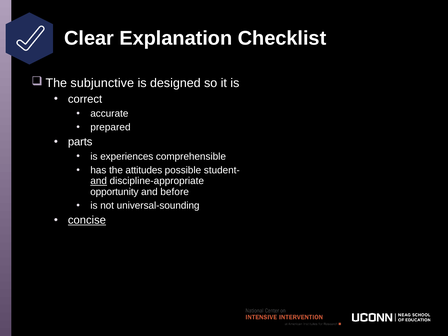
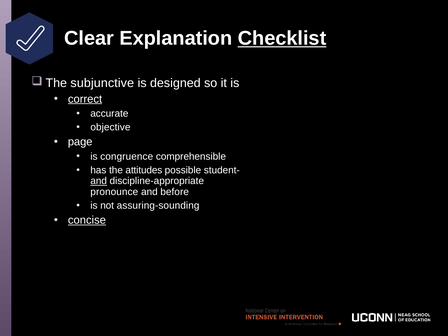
Checklist underline: none -> present (282, 38)
correct underline: none -> present (85, 99)
prepared: prepared -> objective (110, 127)
parts: parts -> page (80, 142)
experiences: experiences -> congruence (127, 156)
opportunity: opportunity -> pronounce (114, 192)
universal-sounding: universal-sounding -> assuring-sounding (158, 206)
